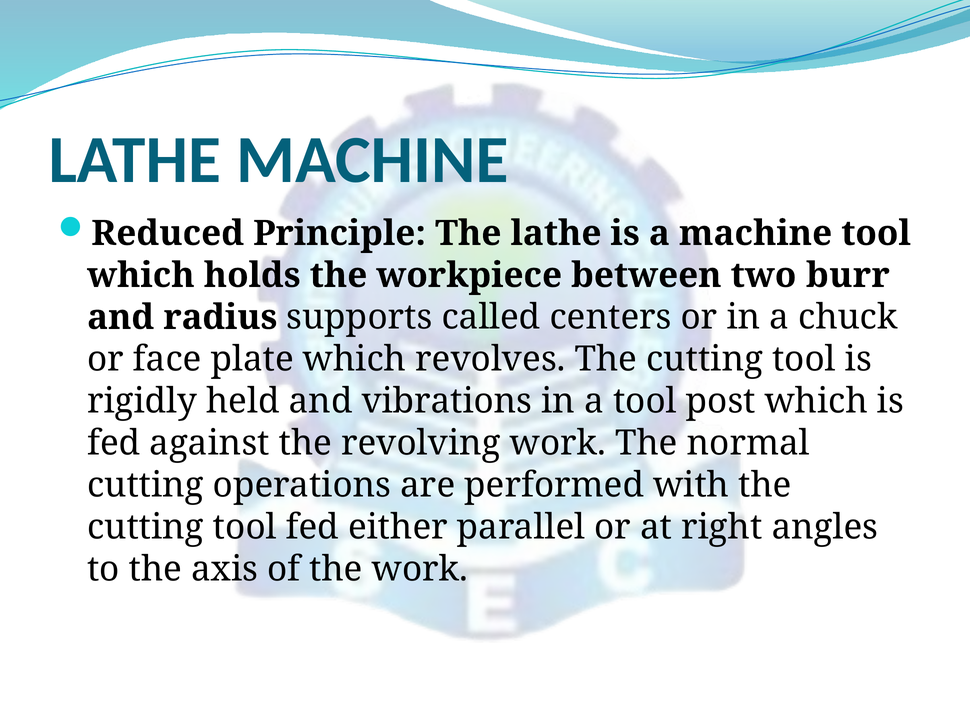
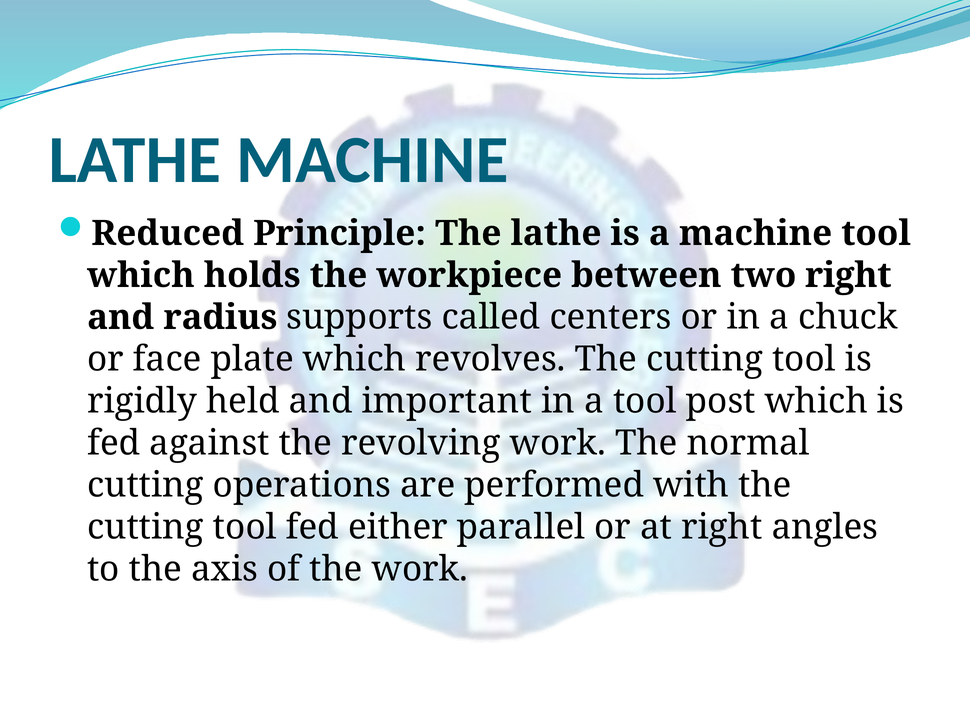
two burr: burr -> right (848, 276)
vibrations: vibrations -> important (447, 402)
